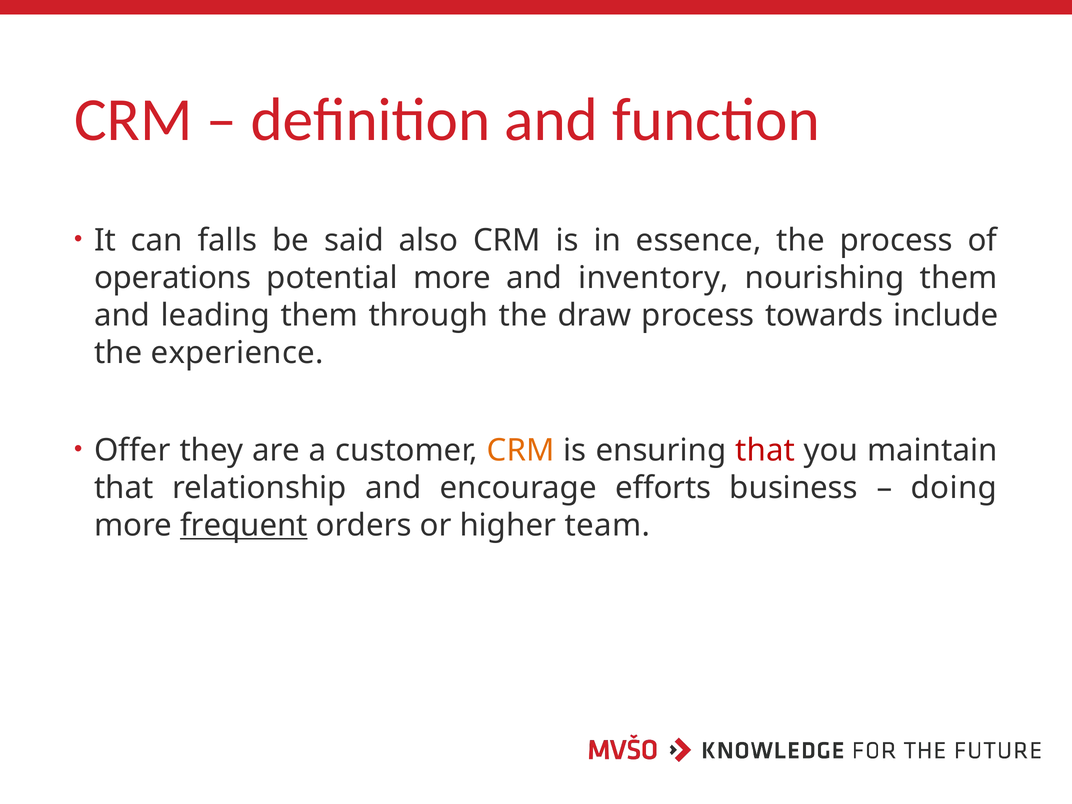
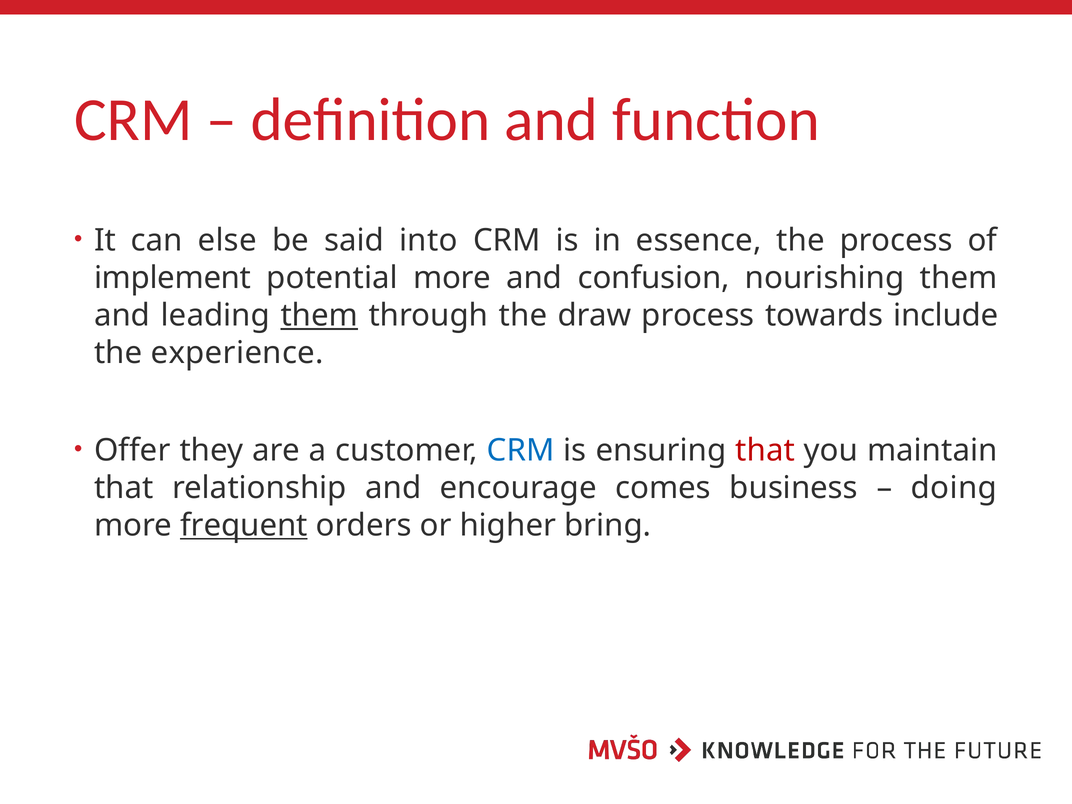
falls: falls -> else (227, 240)
also: also -> into (428, 240)
operations: operations -> implement (173, 278)
inventory: inventory -> confusion (654, 278)
them underline: none -> present (319, 315)
CRM colour: orange -> blue (521, 450)
efforts: efforts -> comes (663, 488)
team: team -> bring (608, 525)
